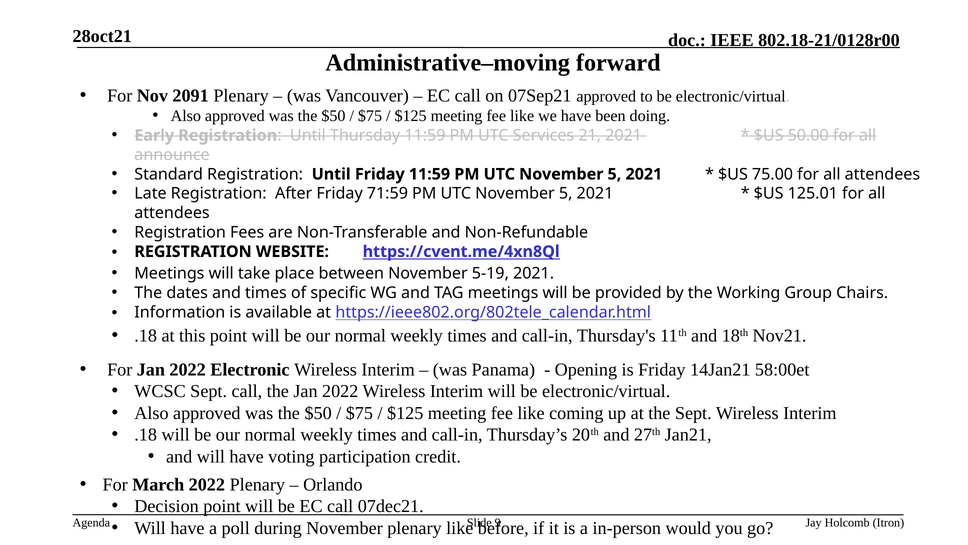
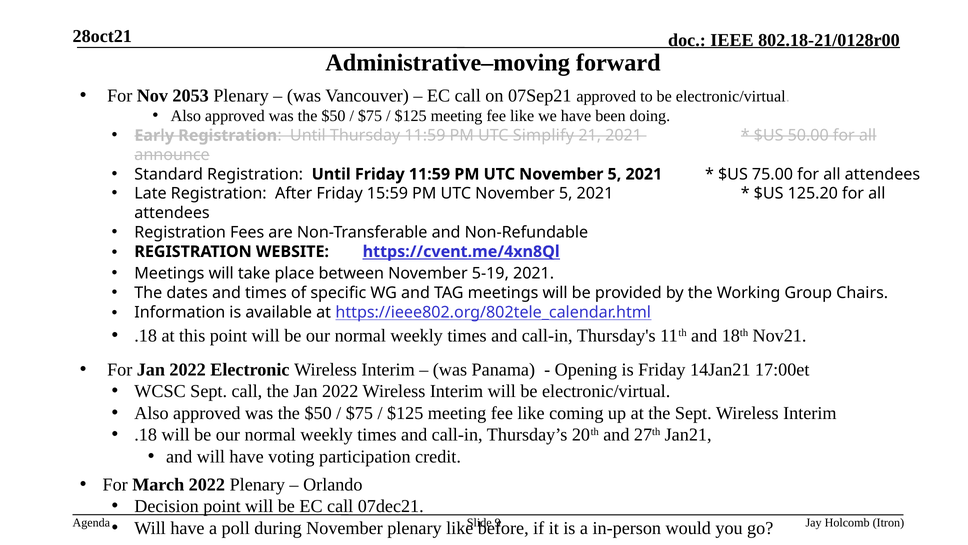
2091: 2091 -> 2053 (191, 96)
Services: Services -> Simplify (543, 135)
71:59: 71:59 -> 15:59 (387, 193)
125.01: 125.01 -> 125.20 (813, 193)
58:00et: 58:00et -> 17:00et (782, 369)
